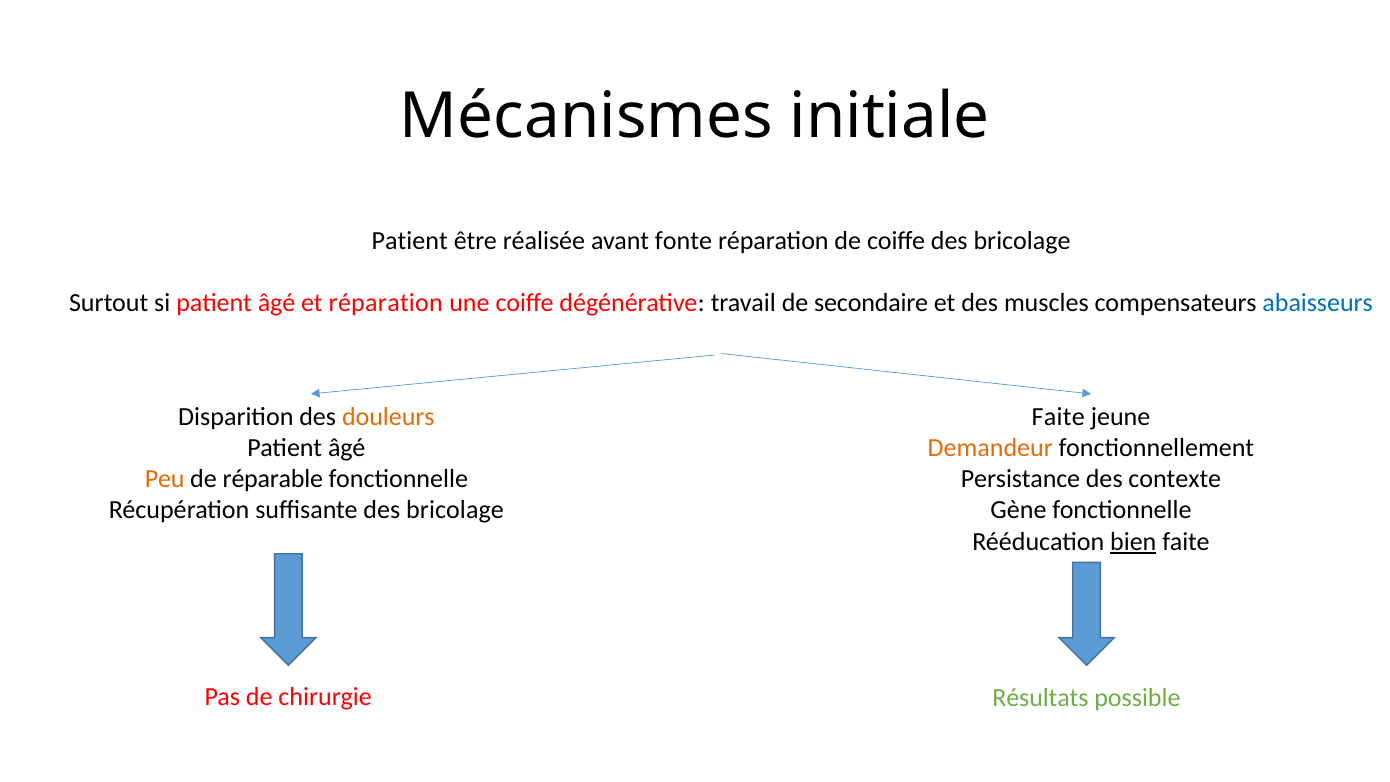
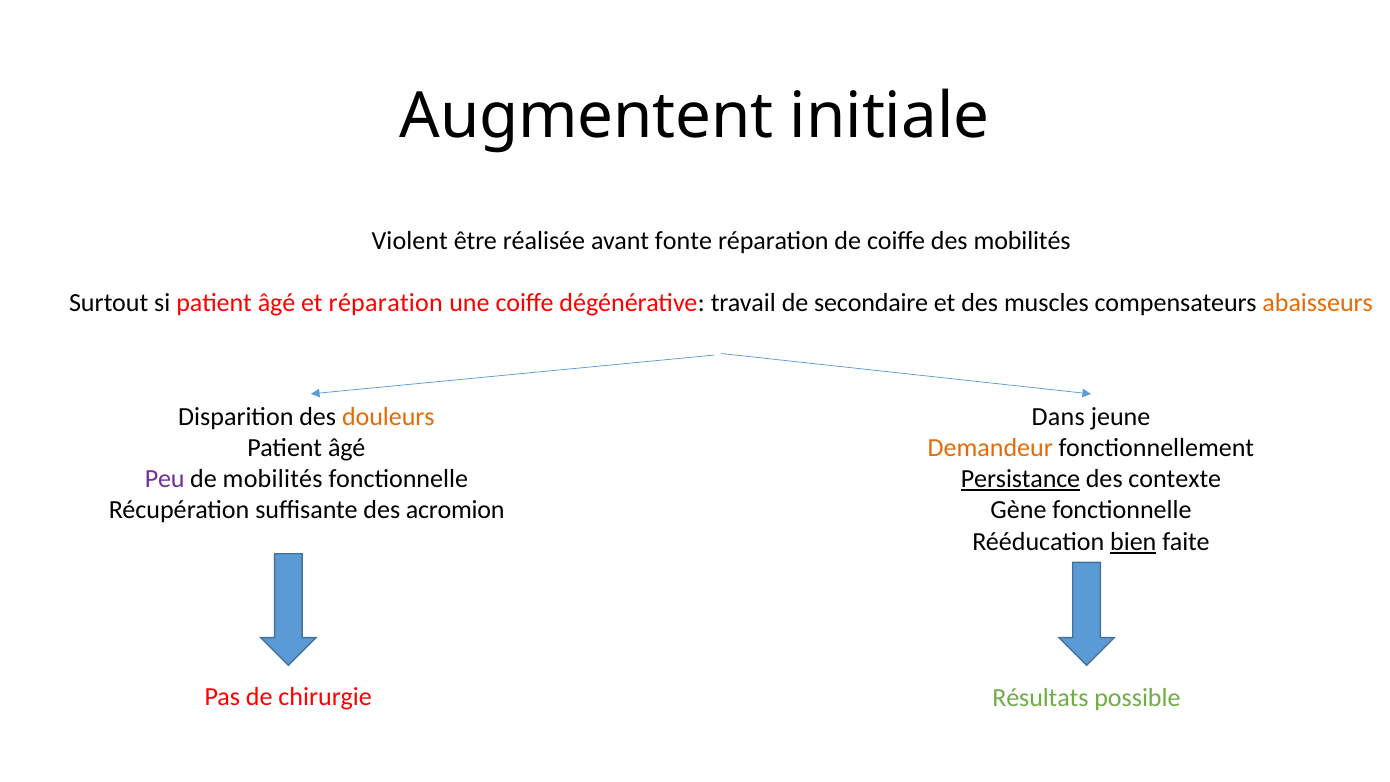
Mécanismes: Mécanismes -> Augmentent (587, 117)
Patient: Patient -> Violent (410, 241)
coiffe des bricolage: bricolage -> mobilités (1022, 241)
abaisseurs colour: blue -> orange (1318, 303)
Faite: Faite -> Dans (1058, 416)
Peu colour: orange -> purple (165, 479)
de réparable: réparable -> mobilités (273, 479)
Persistance underline: none -> present (1021, 479)
suffisante des bricolage: bricolage -> acromion (455, 510)
